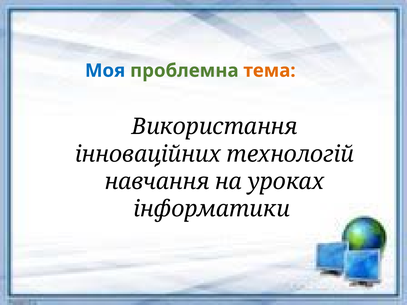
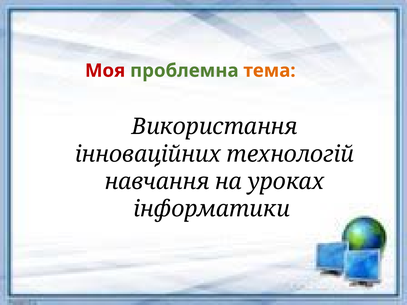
Моя colour: blue -> red (105, 71)
